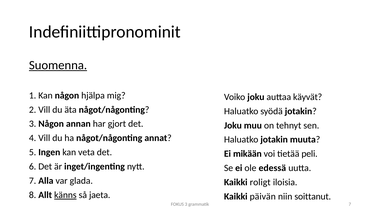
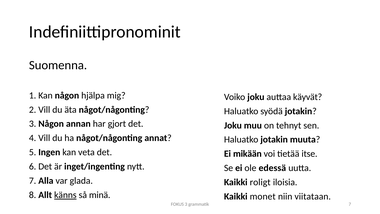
Suomenna underline: present -> none (58, 65)
peli: peli -> itse (309, 154)
jaeta: jaeta -> minä (100, 195)
päivän: päivän -> monet (263, 196)
soittanut: soittanut -> viitataan (313, 196)
